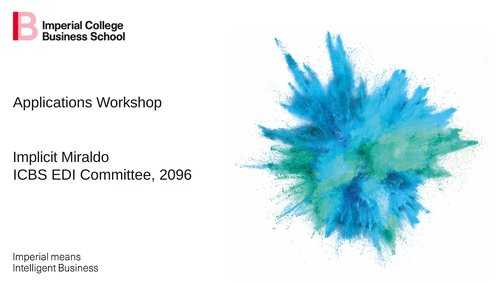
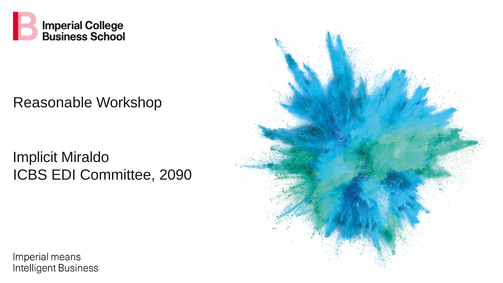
Applications: Applications -> Reasonable (53, 103)
2096: 2096 -> 2090 (176, 175)
